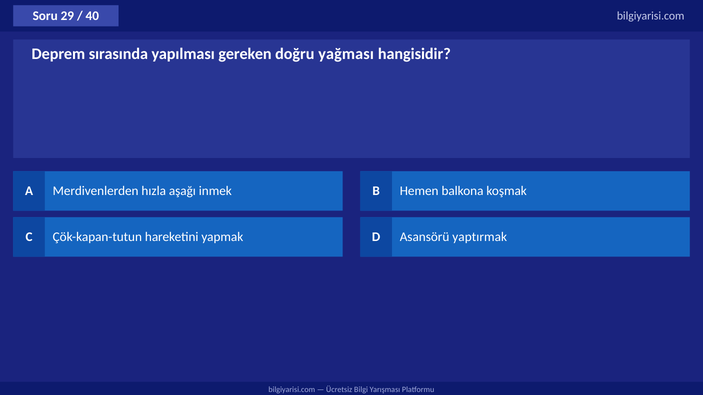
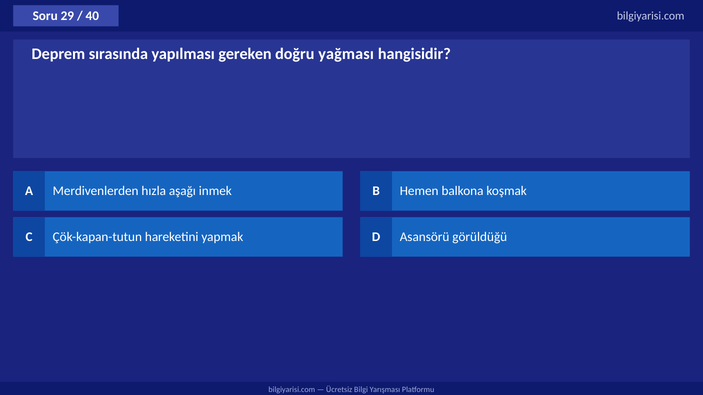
yaptırmak: yaptırmak -> görüldüğü (480, 237)
